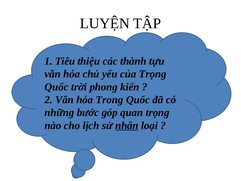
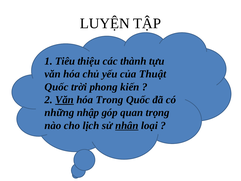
của Trọng: Trọng -> Thuật (153, 74)
Văn underline: none -> present (65, 100)
bước: bước -> nhập (88, 112)
